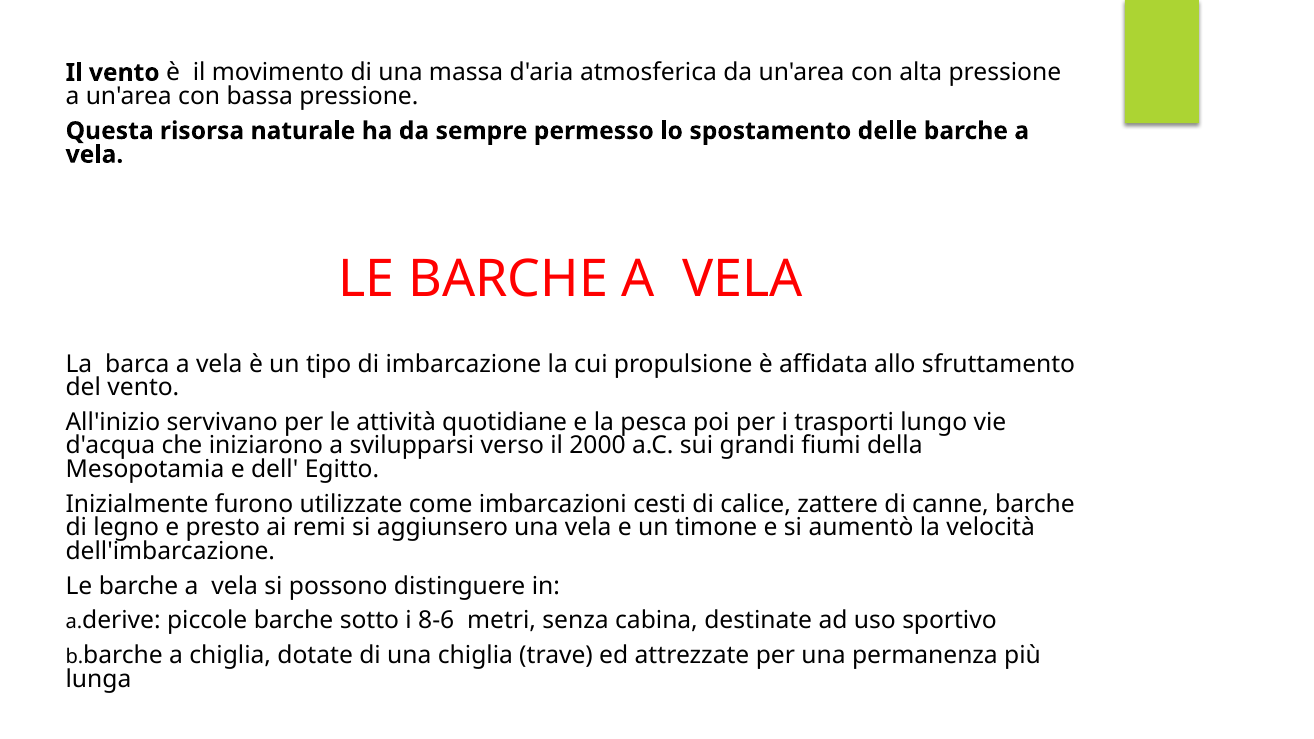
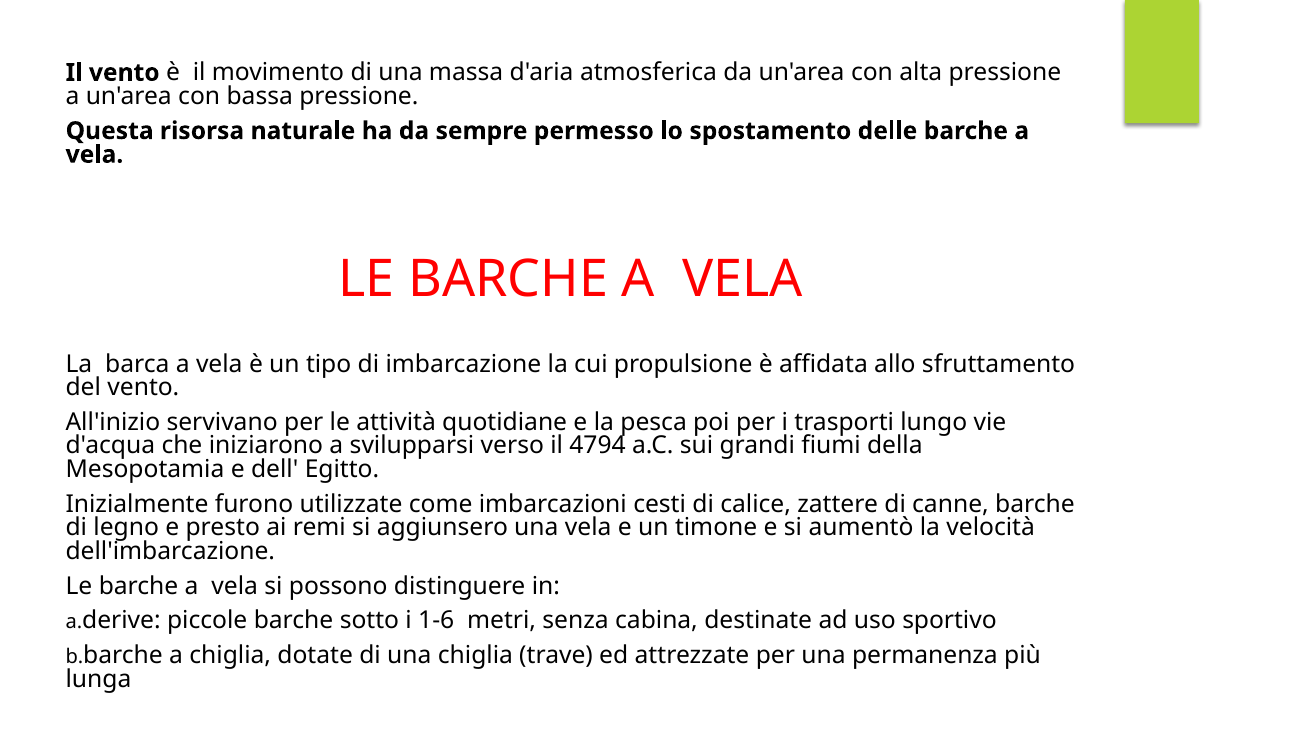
2000: 2000 -> 4794 (598, 446)
8-6: 8-6 -> 1-6 (436, 621)
